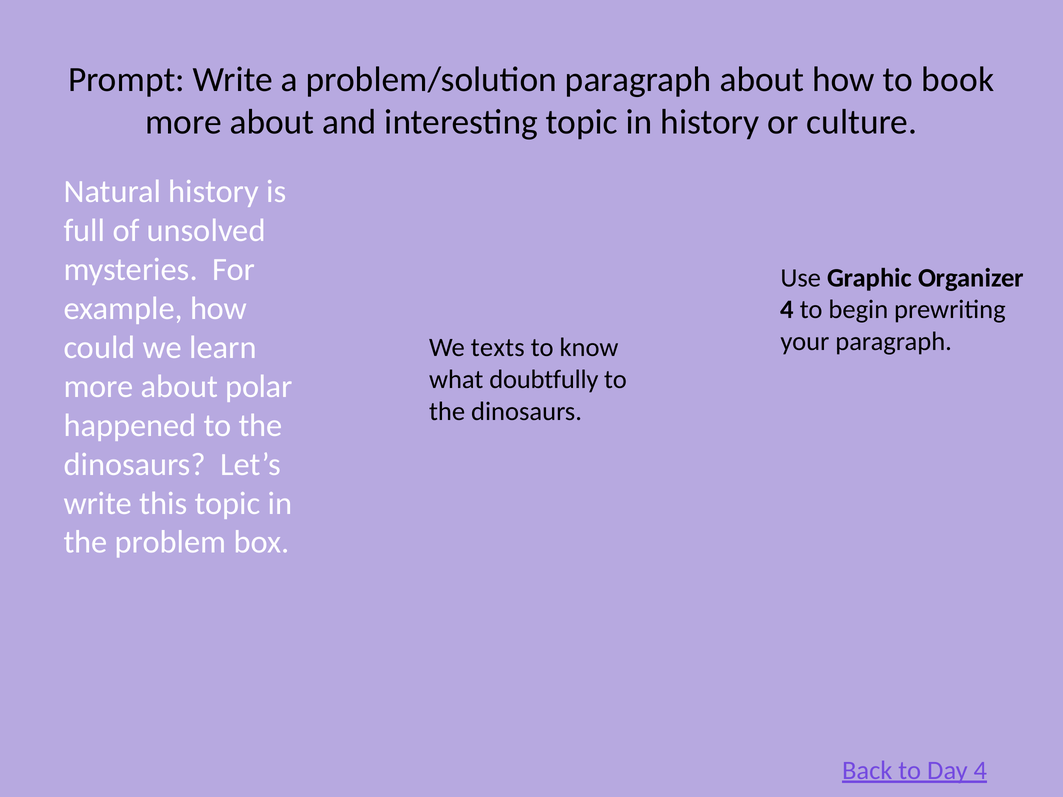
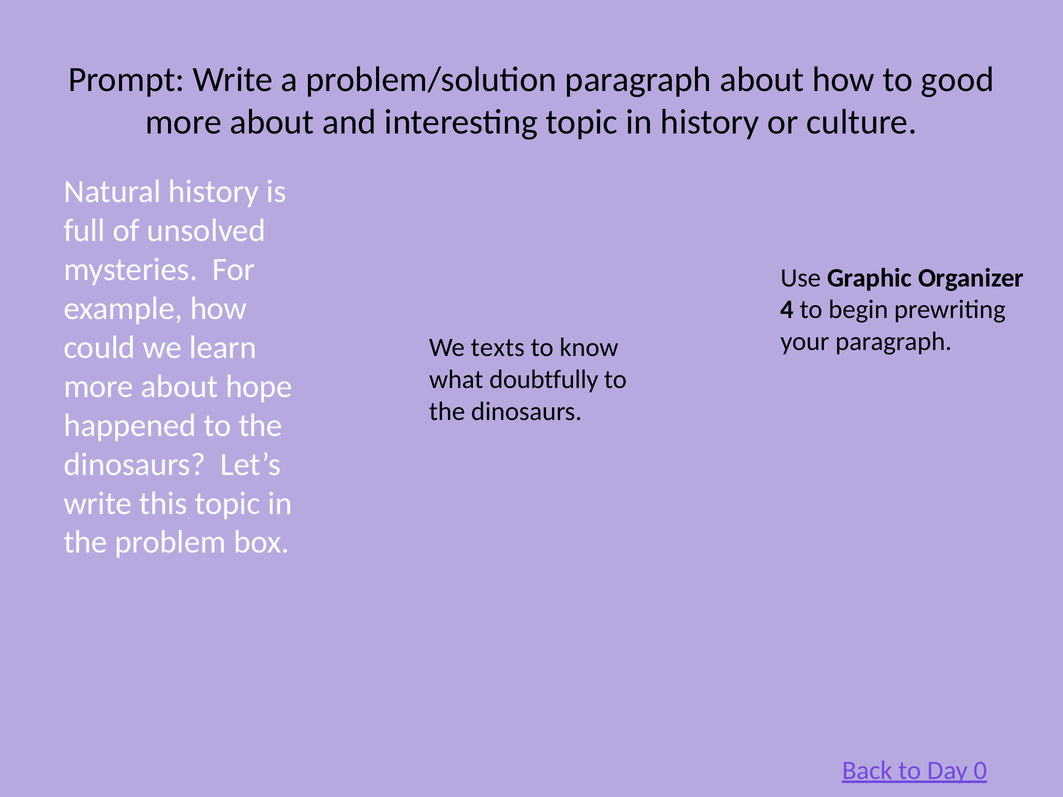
book: book -> good (958, 80)
polar: polar -> hope (259, 387)
Day 4: 4 -> 0 (980, 771)
